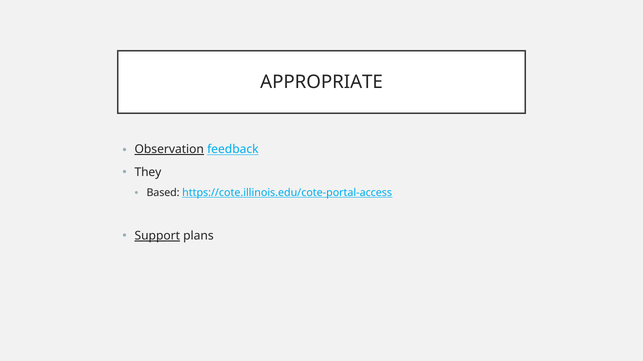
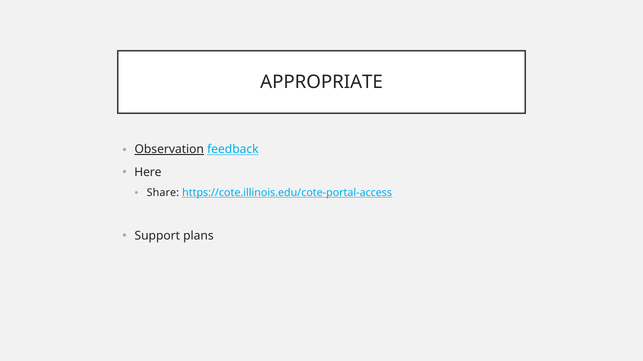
They: They -> Here (148, 173)
Based: Based -> Share (163, 193)
Support underline: present -> none (157, 236)
